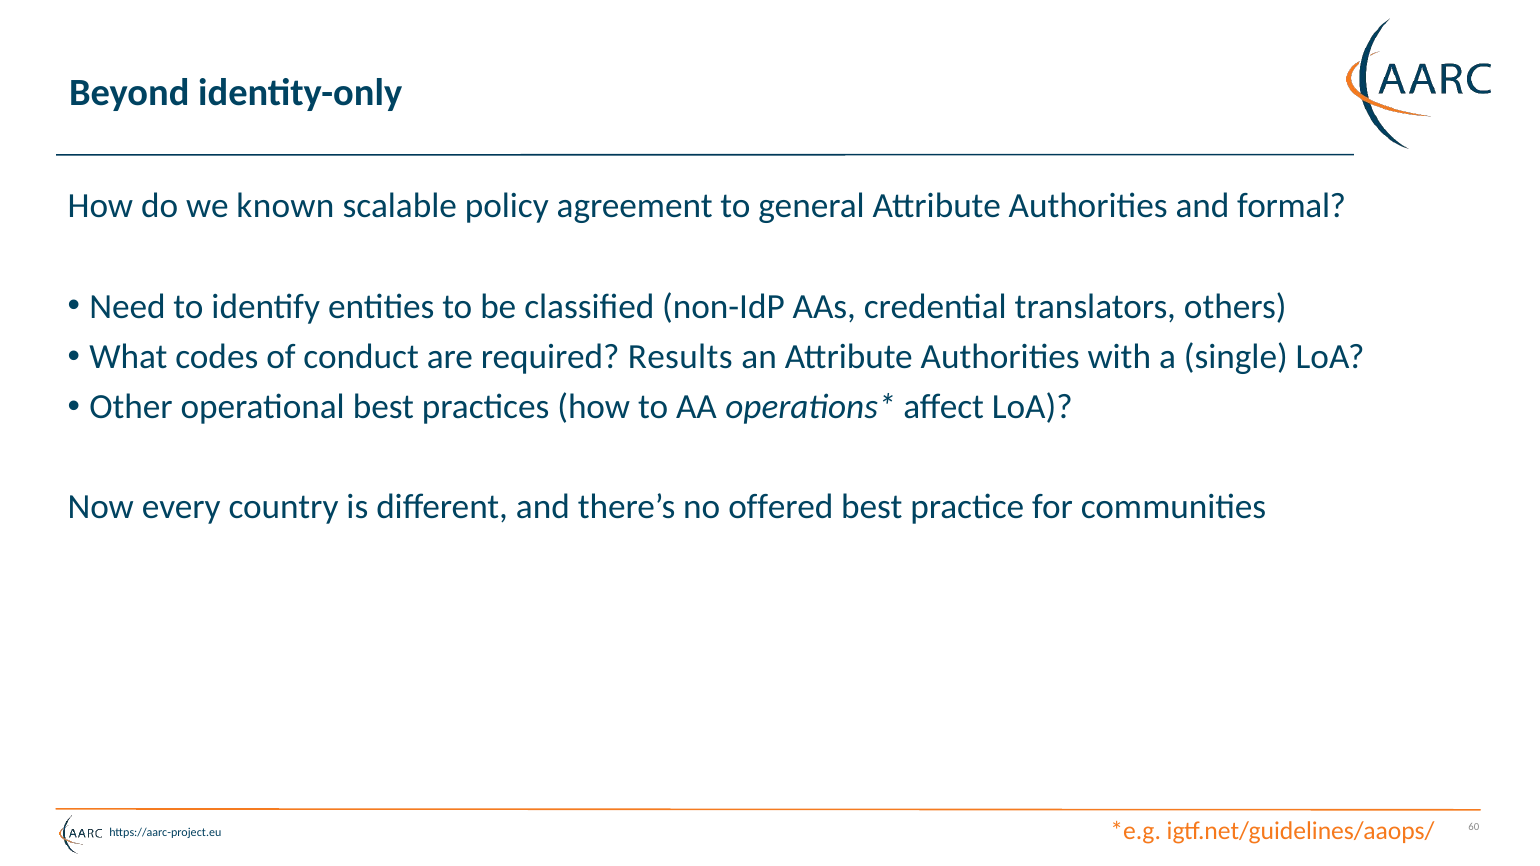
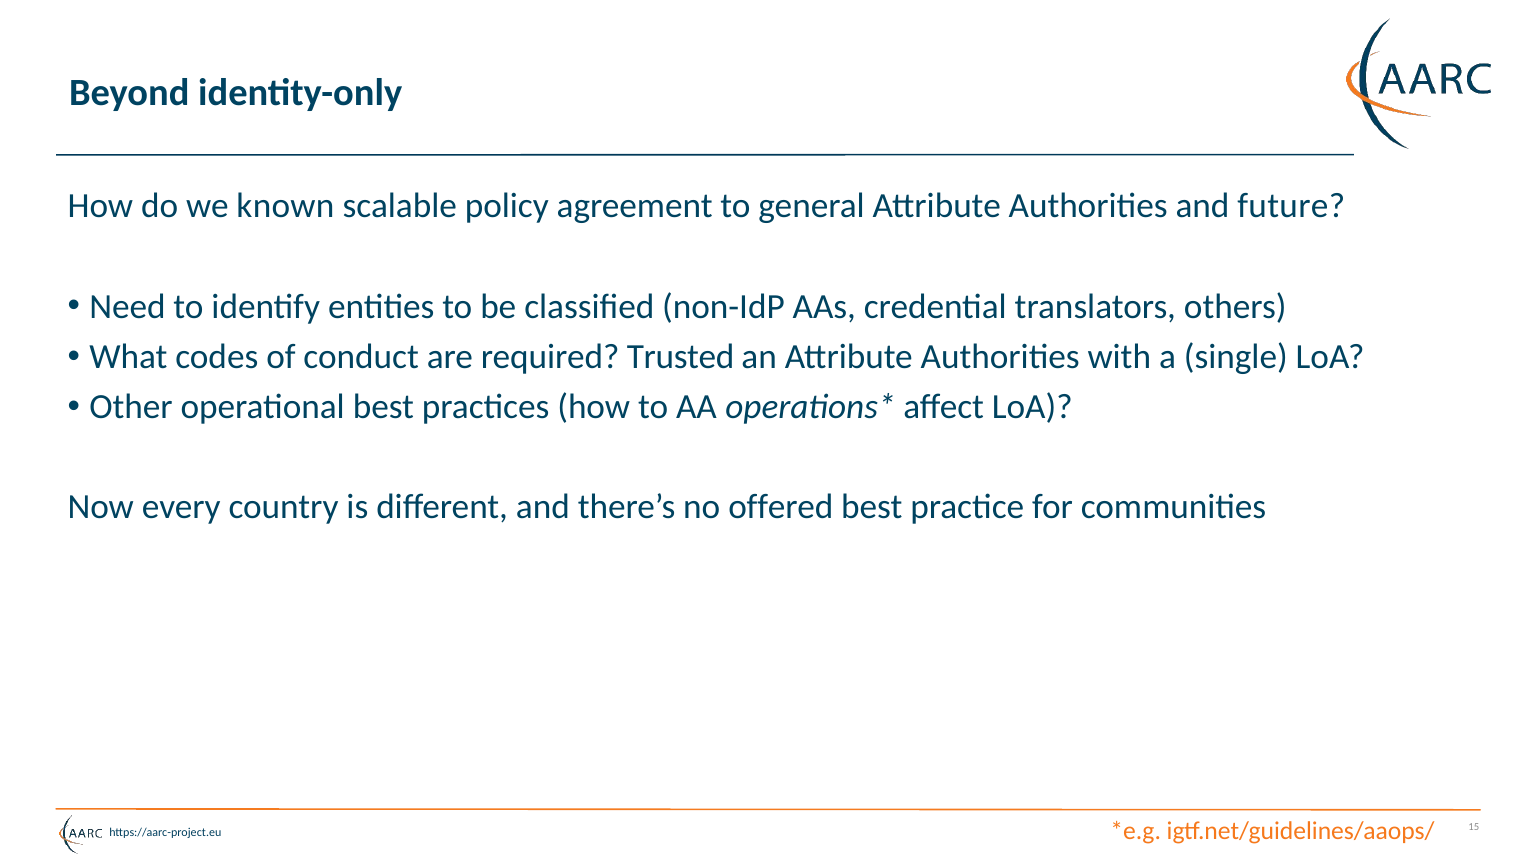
formal: formal -> future (1291, 206)
Results: Results -> Trusted (681, 357)
60: 60 -> 15 (1474, 827)
